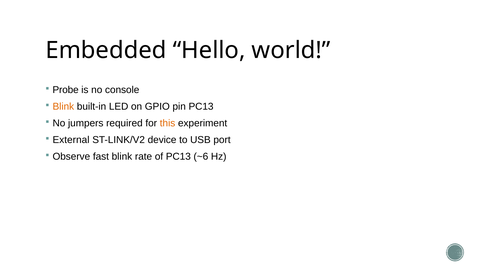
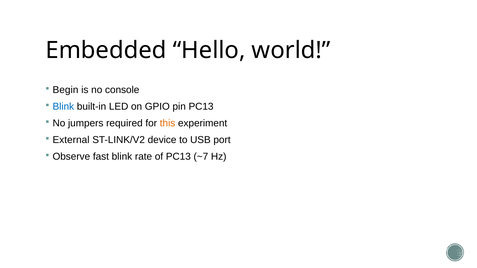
Probe: Probe -> Begin (66, 90)
Blink colour: orange -> blue (63, 107)
~6: ~6 -> ~7 (201, 157)
